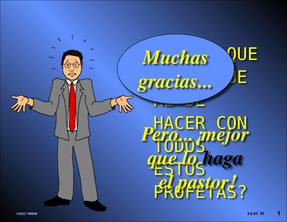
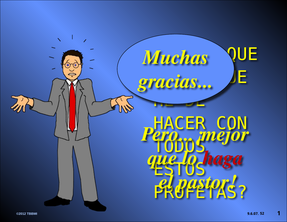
haga colour: black -> red (223, 158)
